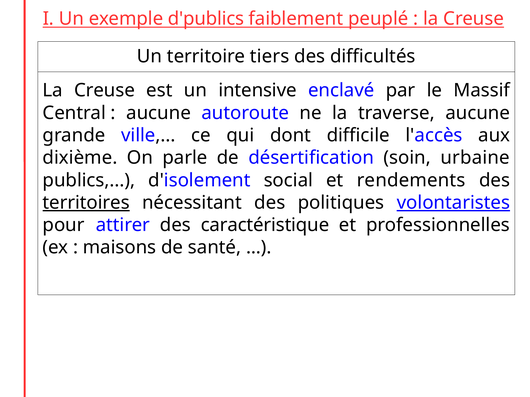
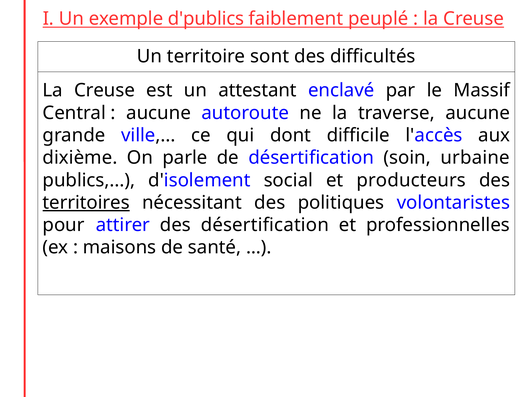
tiers: tiers -> sont (270, 57)
intensive: intensive -> attestant (258, 91)
rendements: rendements -> producteurs (411, 180)
volontaristes underline: present -> none (453, 203)
des caractéristique: caractéristique -> désertification (265, 225)
